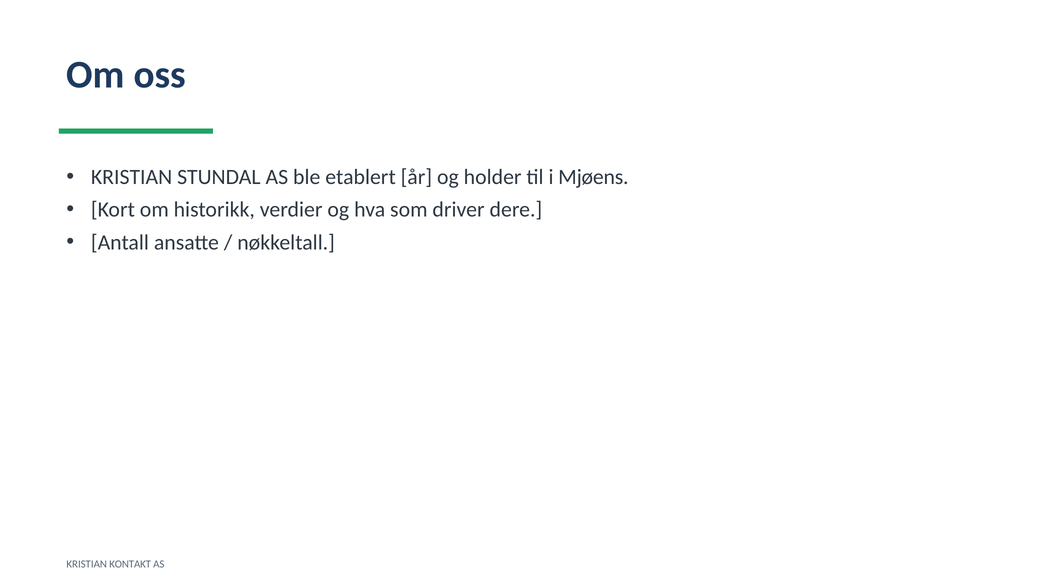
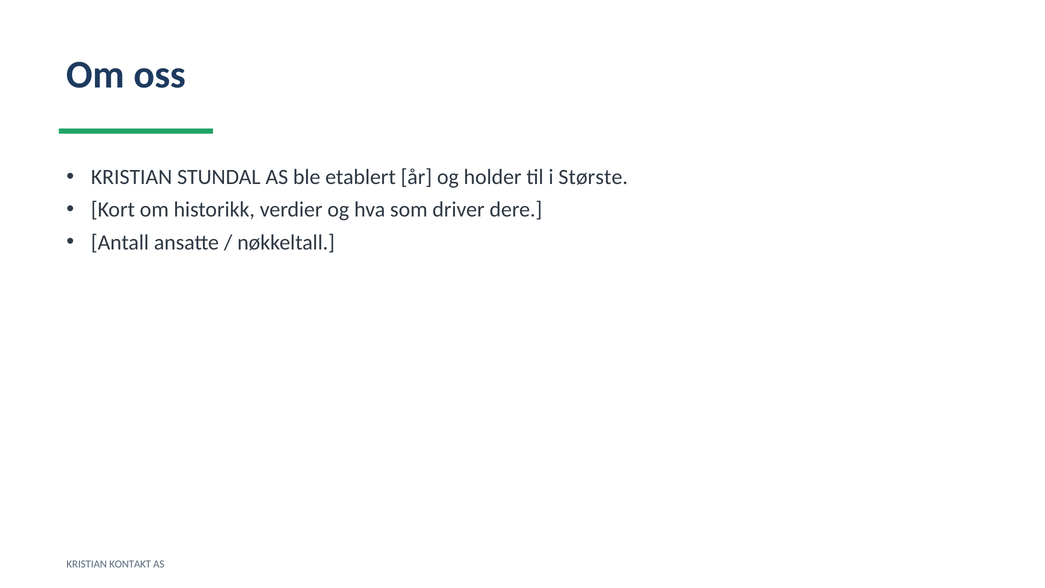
Mjøens: Mjøens -> Største (593, 177)
